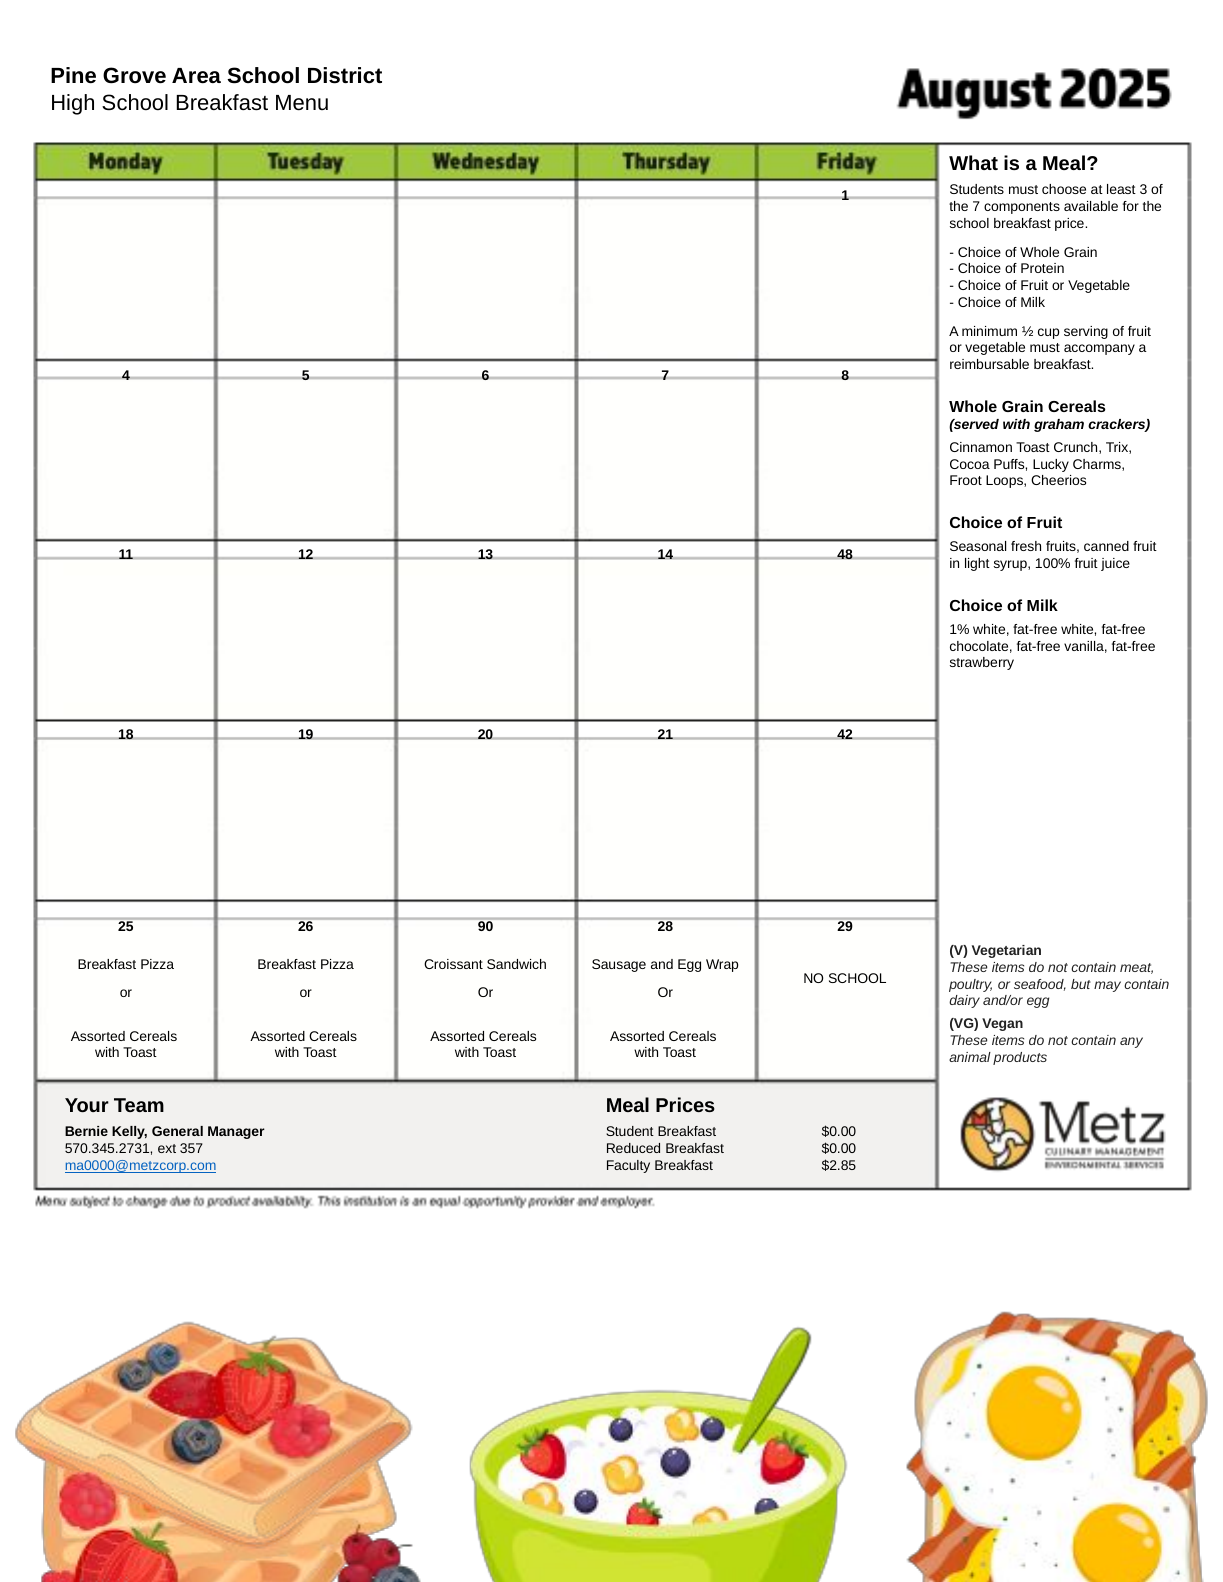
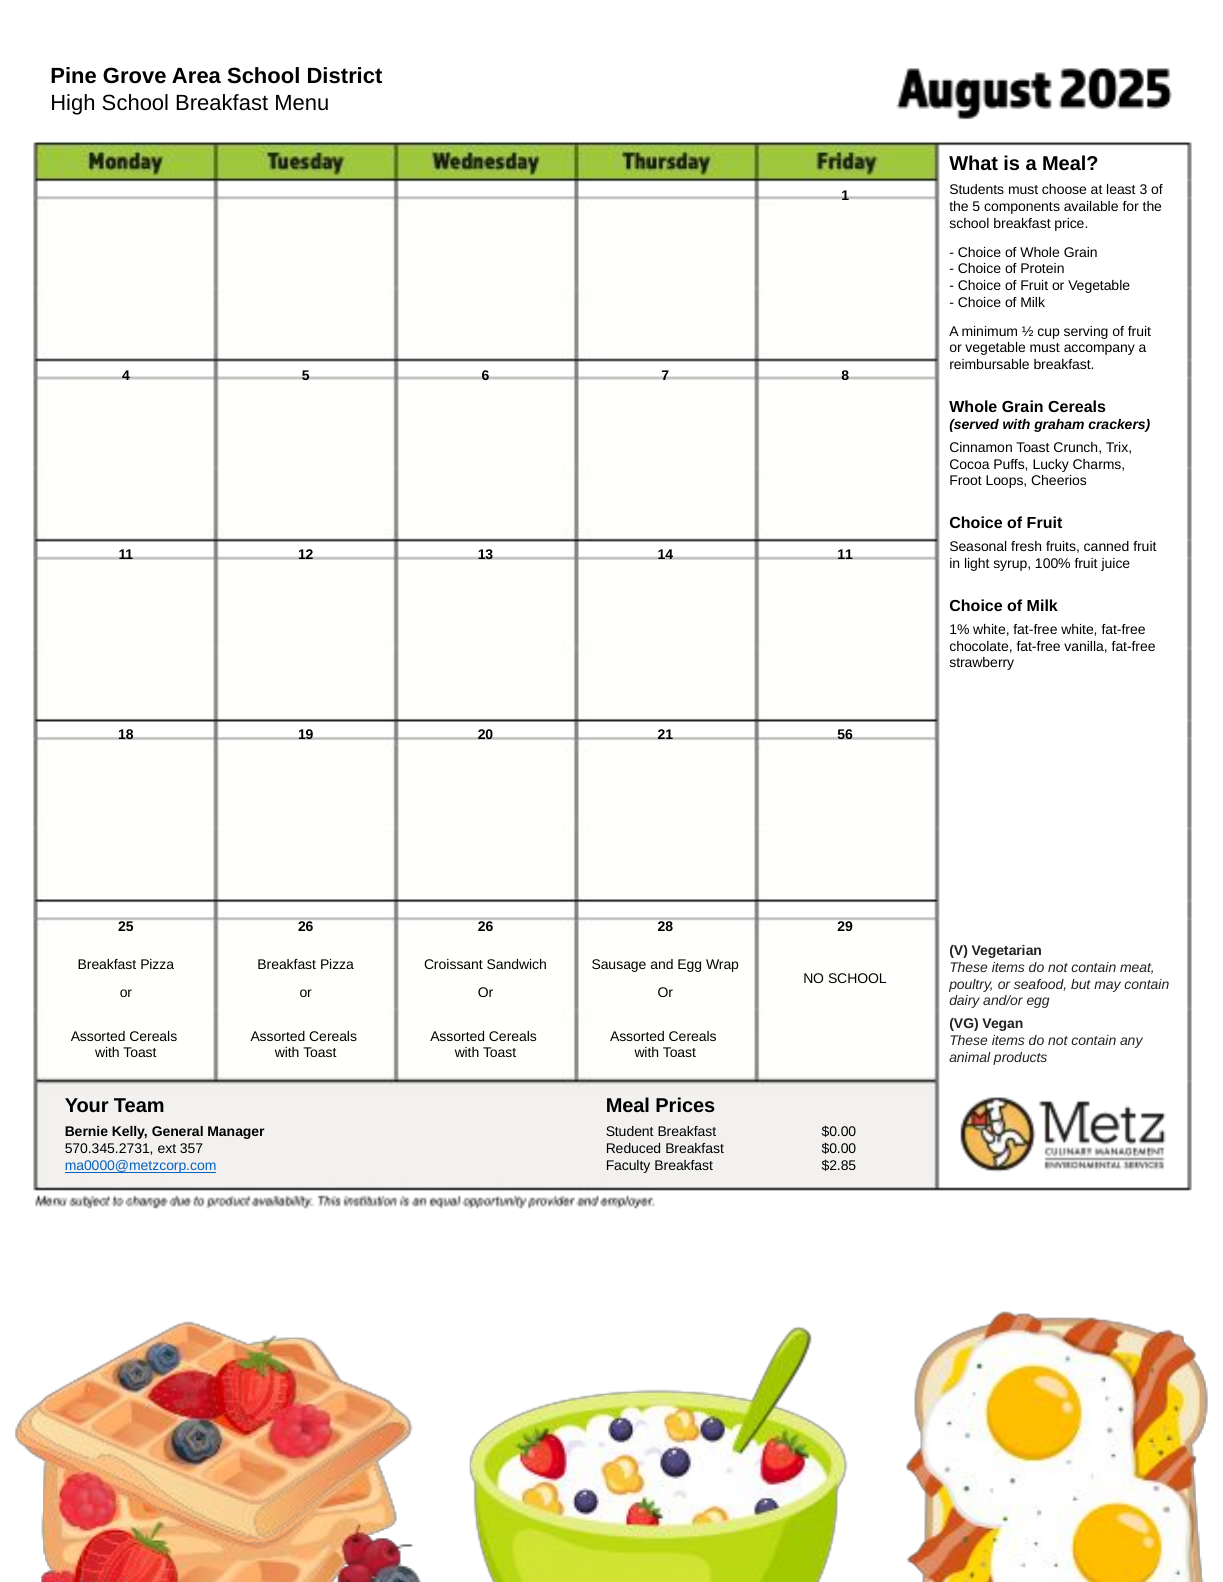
the 7: 7 -> 5 (976, 207)
14 48: 48 -> 11 (845, 556)
42: 42 -> 56 (845, 735)
26 90: 90 -> 26 (486, 927)
